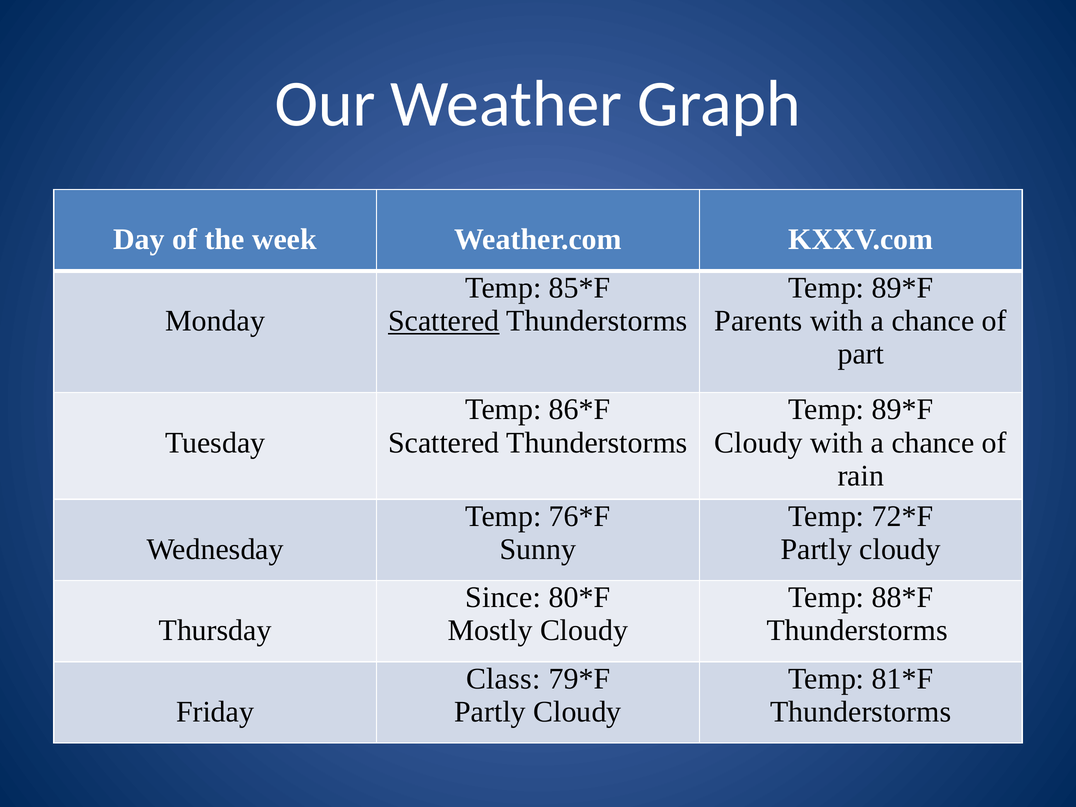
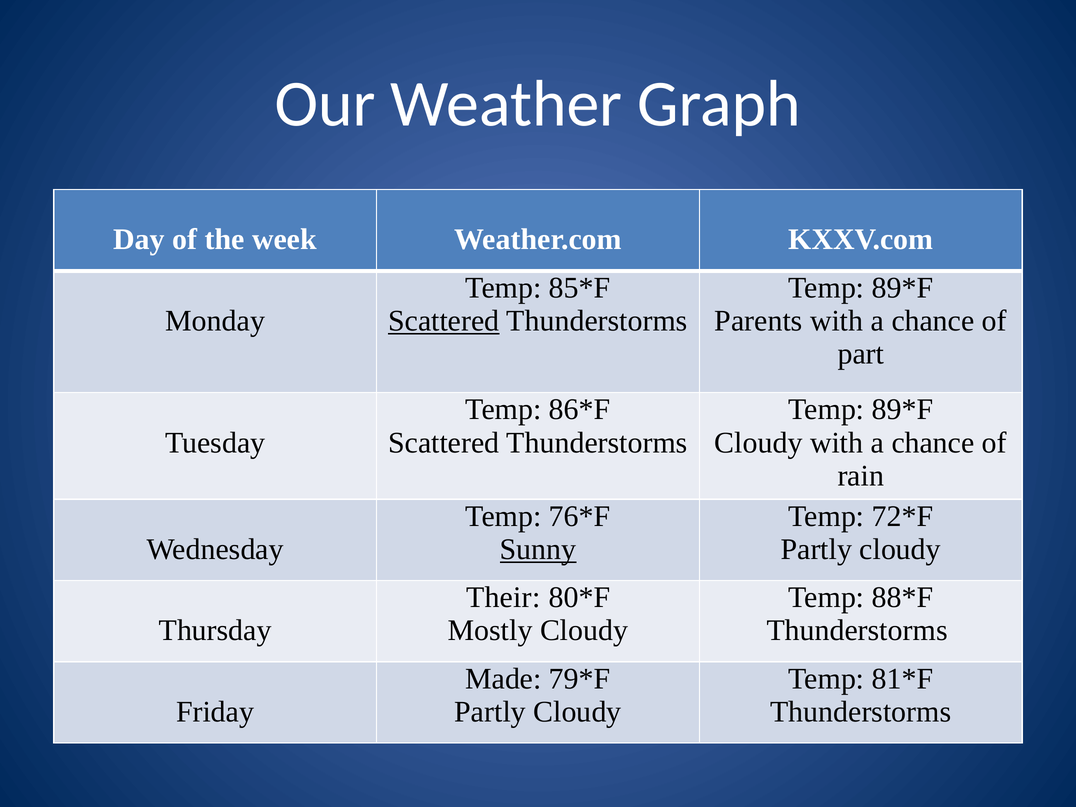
Sunny underline: none -> present (538, 549)
Since: Since -> Their (503, 597)
Class: Class -> Made (503, 679)
